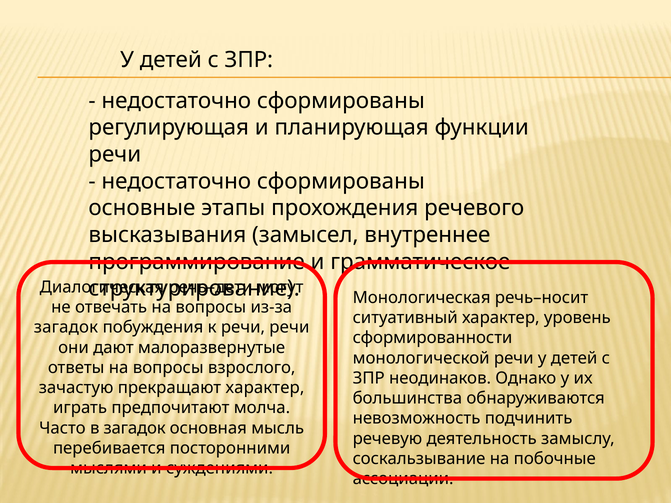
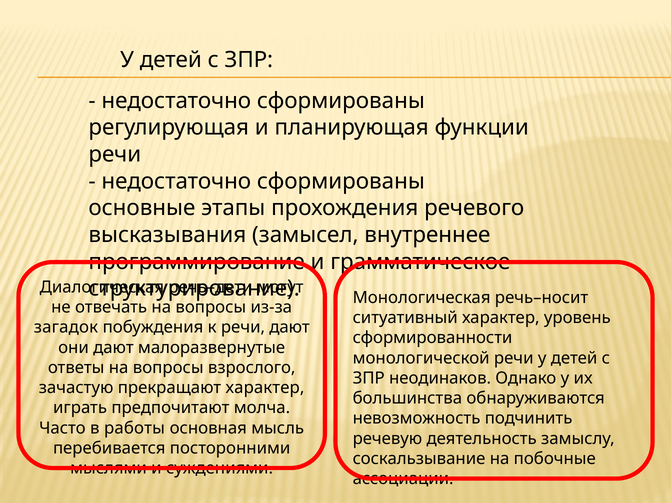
речи речи: речи -> дают (290, 328)
в загадок: загадок -> работы (134, 428)
